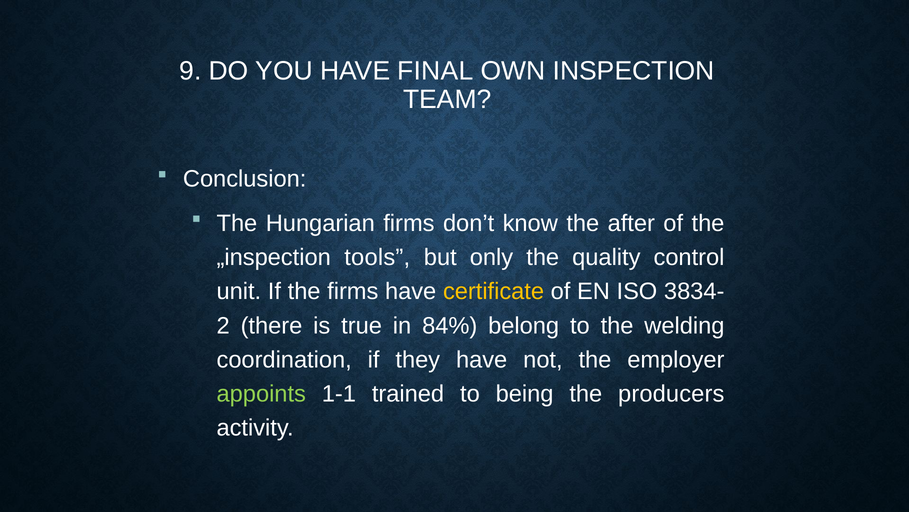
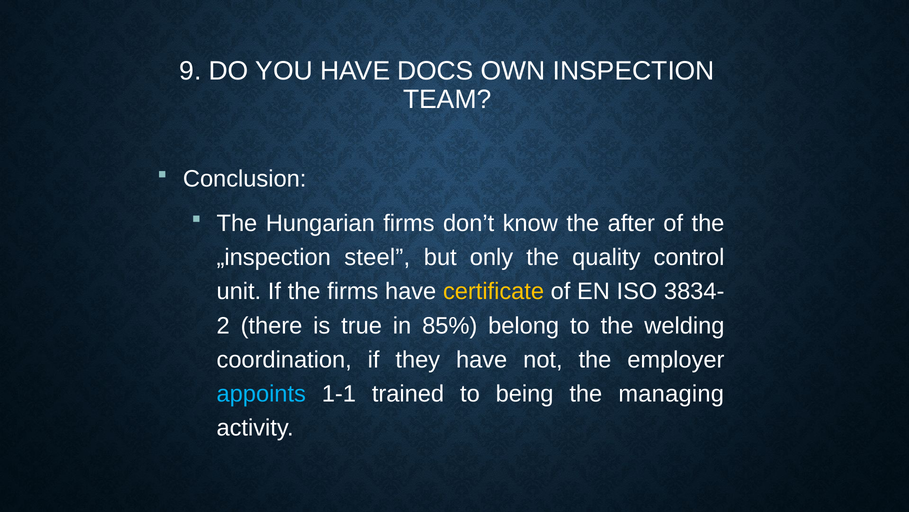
FINAL: FINAL -> DOCS (435, 71)
tools: tools -> steel (377, 257)
84%: 84% -> 85% (450, 325)
appoints colour: light green -> light blue (261, 393)
producers: producers -> managing (671, 393)
